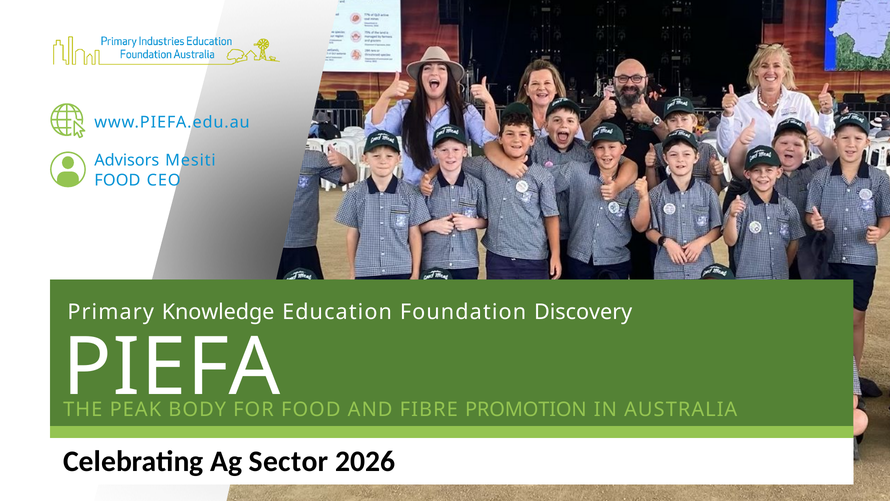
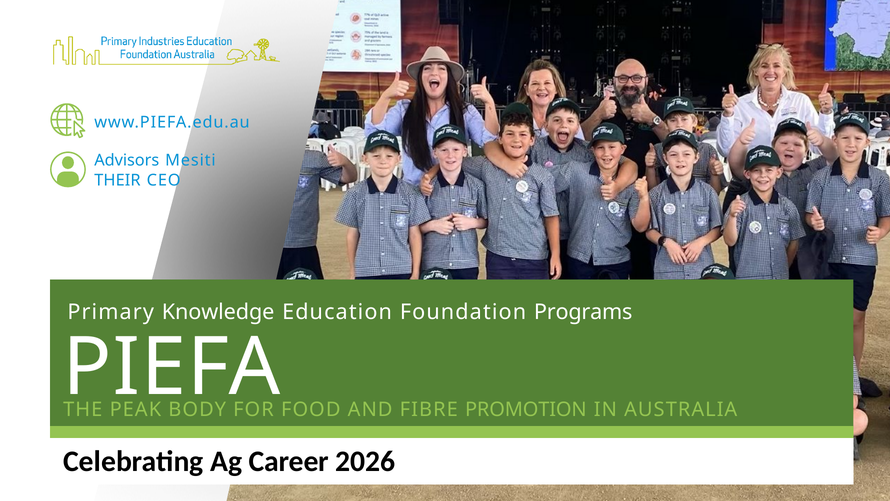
FOOD: FOOD -> THEIR (117, 180)
Discovery: Discovery -> Programs (583, 312)
Sector: Sector -> Career (289, 461)
